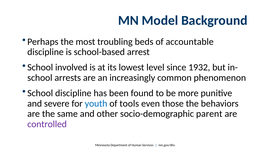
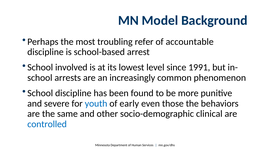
beds: beds -> refer (144, 42)
1932: 1932 -> 1991 (199, 67)
tools: tools -> early (129, 103)
parent: parent -> clinical (209, 114)
controlled colour: purple -> blue (47, 124)
